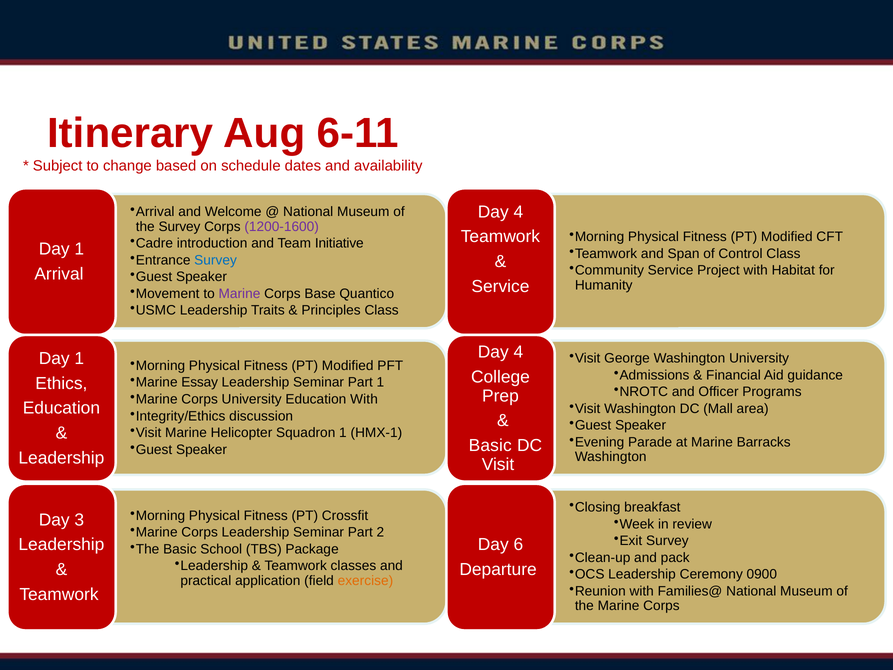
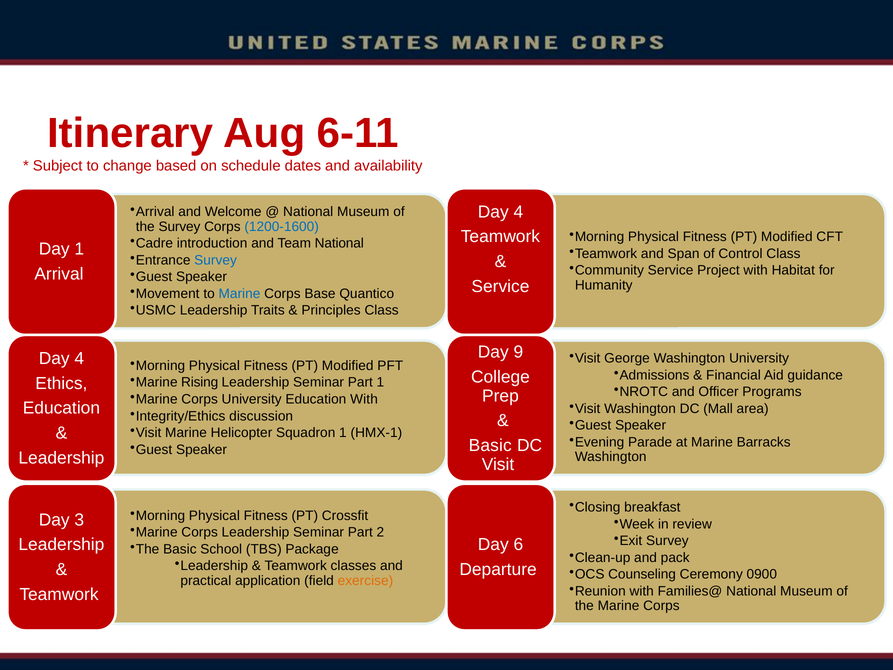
1200-1600 colour: purple -> blue (282, 226)
Team Initiative: Initiative -> National (339, 243)
Marine colour: purple -> blue (239, 293)
4: 4 -> 9 (518, 352)
1: 1 -> 4 (79, 358)
Essay: Essay -> Rising (200, 382)
OCS Leadership: Leadership -> Counseling (642, 574)
